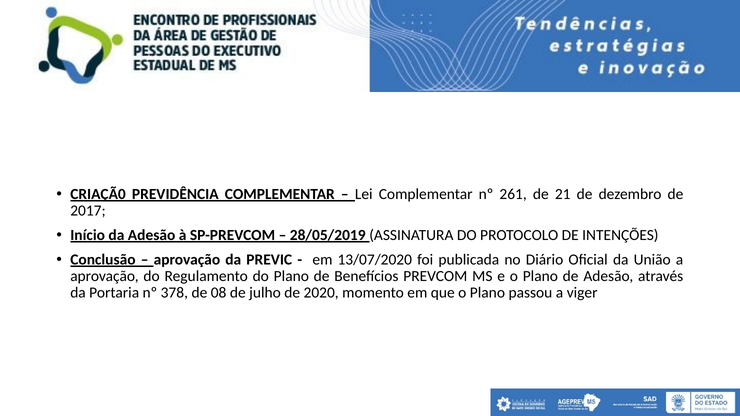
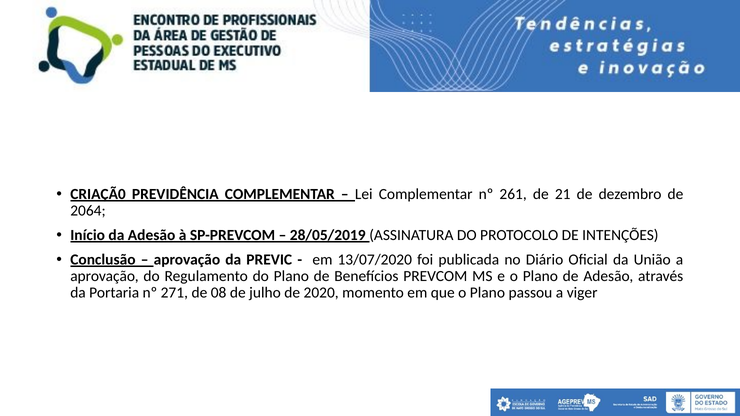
2017: 2017 -> 2064 (88, 211)
378: 378 -> 271 (174, 293)
